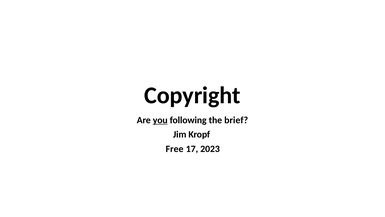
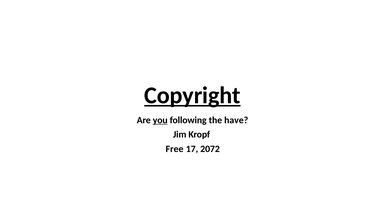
Copyright underline: none -> present (192, 95)
brief: brief -> have (236, 120)
2023: 2023 -> 2072 (210, 149)
